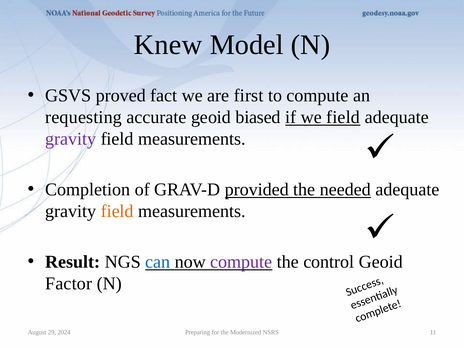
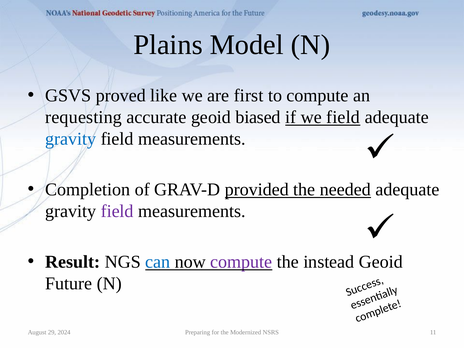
Knew: Knew -> Plains (168, 45)
fact: fact -> like (164, 96)
gravity colour: purple -> blue (71, 139)
field colour: orange -> purple (117, 211)
control: control -> instead (329, 262)
Factor: Factor -> Future (69, 283)
